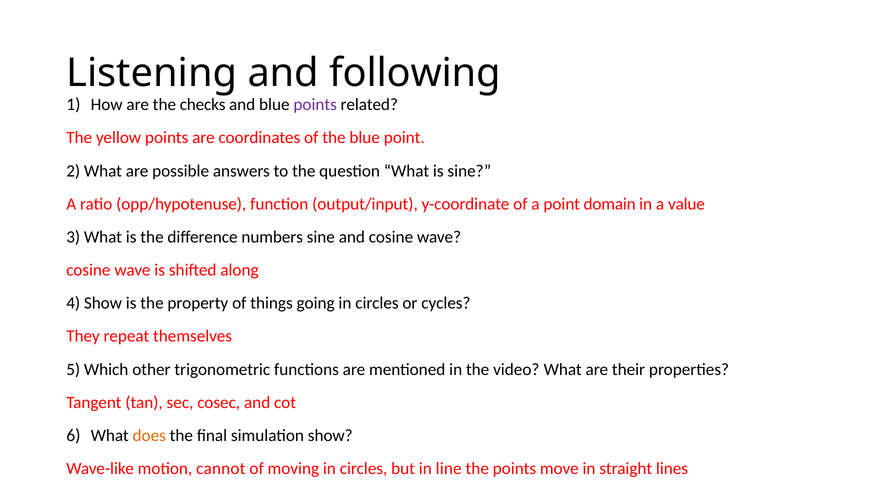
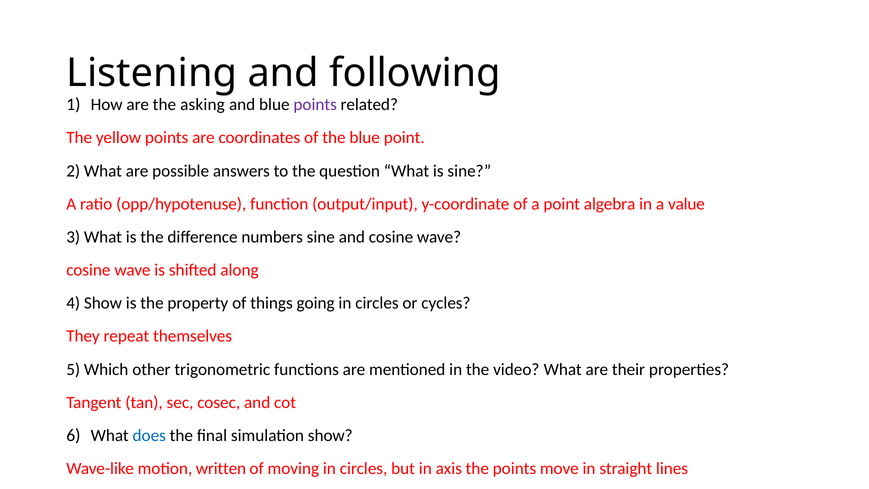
checks: checks -> asking (202, 105)
domain: domain -> algebra (610, 204)
does colour: orange -> blue (149, 435)
cannot: cannot -> written (221, 468)
line: line -> axis (449, 468)
